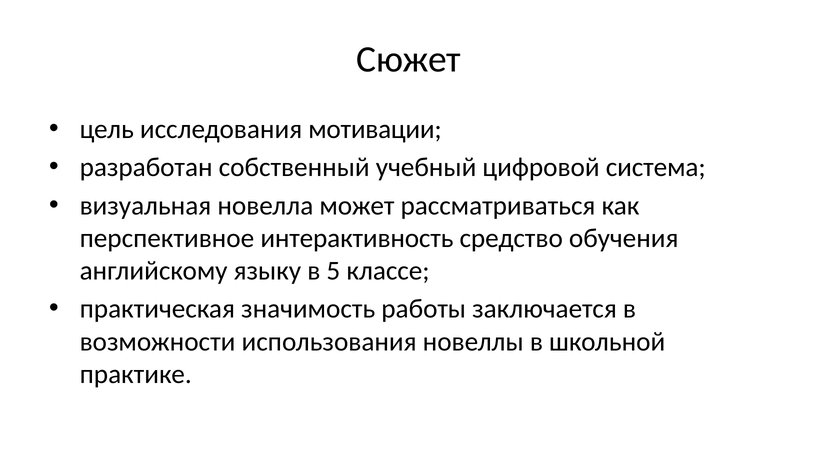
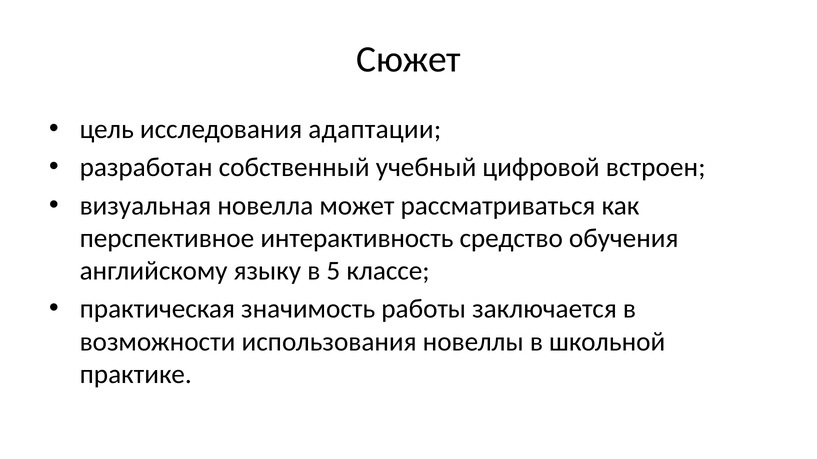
мотивации: мотивации -> адаптации (375, 130)
система: система -> встроен (656, 168)
